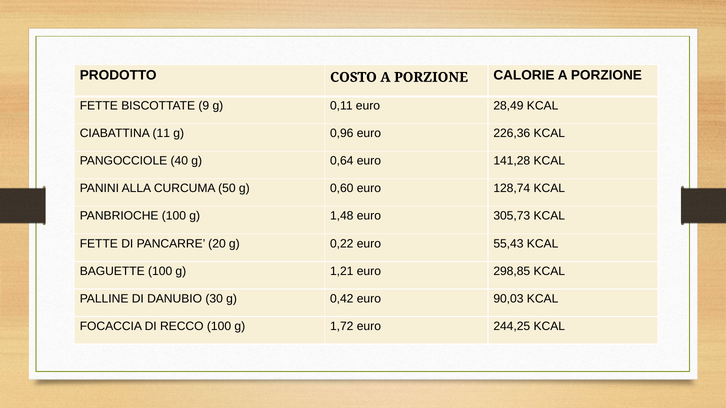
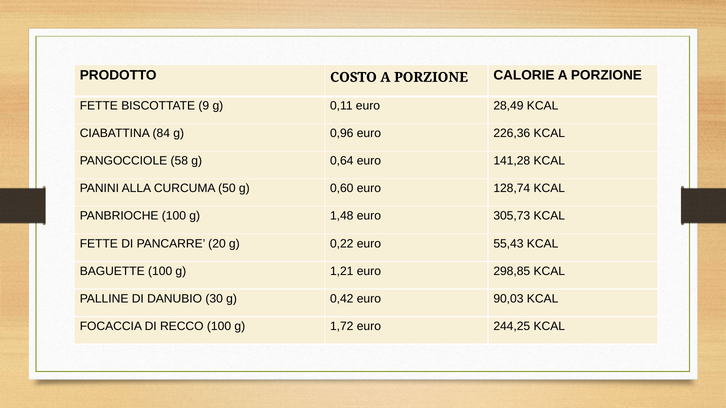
11: 11 -> 84 (161, 134)
40: 40 -> 58 (179, 161)
